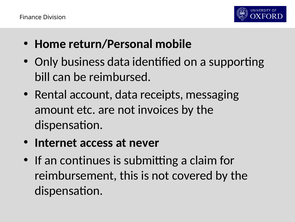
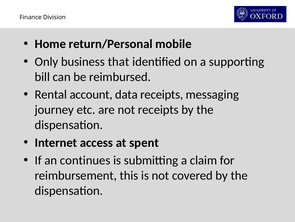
business data: data -> that (119, 62)
amount: amount -> journey (54, 109)
not invoices: invoices -> receipts (158, 109)
never: never -> spent (144, 142)
